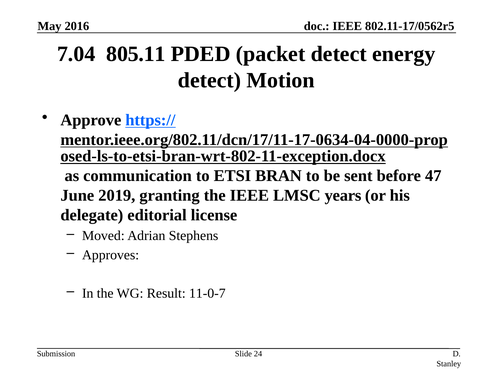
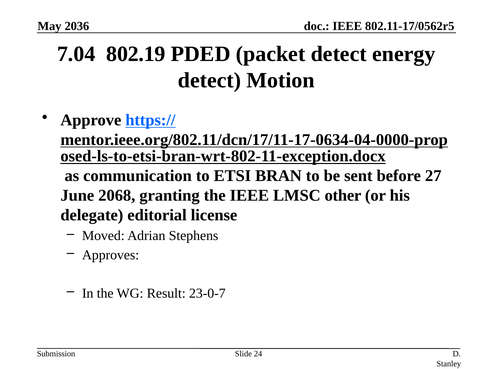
2016: 2016 -> 2036 (77, 26)
805.11: 805.11 -> 802.19 (136, 54)
47: 47 -> 27 (433, 176)
2019: 2019 -> 2068 (117, 196)
years: years -> other (343, 196)
11-0-7: 11-0-7 -> 23-0-7 (207, 294)
